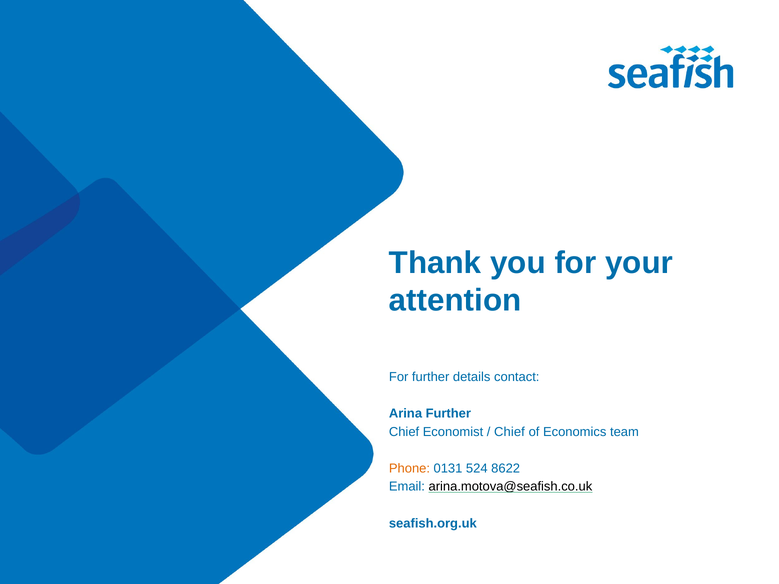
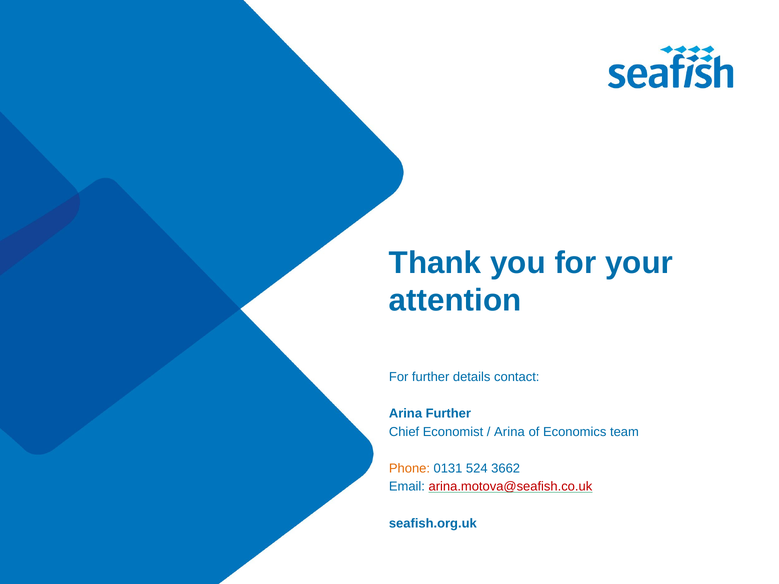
Chief: Chief -> Arina (509, 432)
8622: 8622 -> 3662 (506, 469)
arina.motova@seafish.co.uk colour: black -> red (510, 487)
